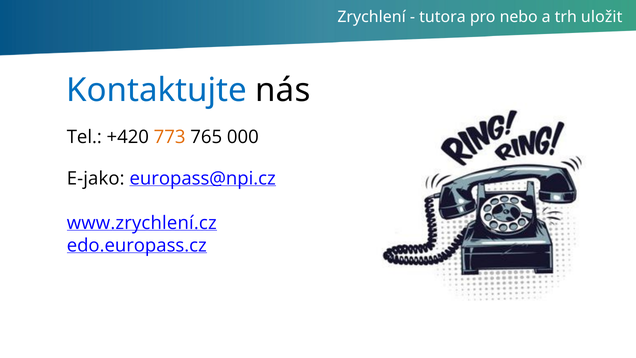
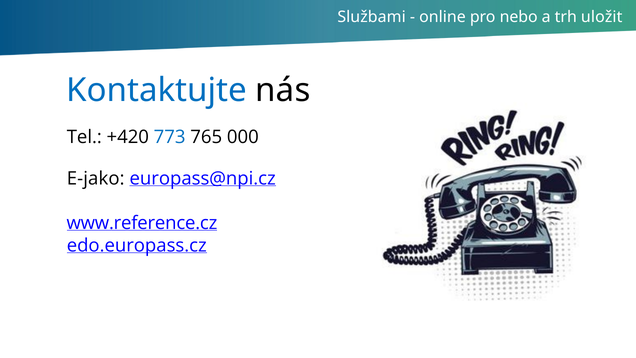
Zrychlení: Zrychlení -> Službami (372, 17)
tutora: tutora -> online (442, 17)
773 colour: orange -> blue (170, 137)
www.zrychlení.cz: www.zrychlení.cz -> www.reference.cz (142, 223)
